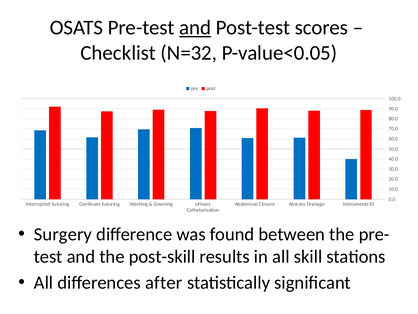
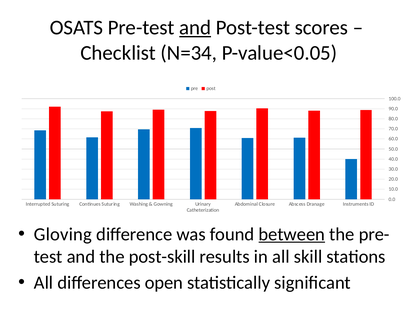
N=32: N=32 -> N=34 (189, 53)
Surgery: Surgery -> Gloving (63, 234)
between underline: none -> present (292, 234)
after: after -> open (164, 282)
